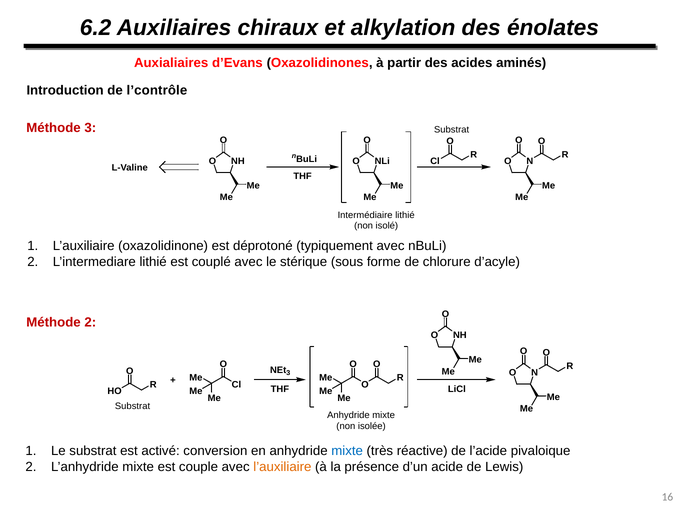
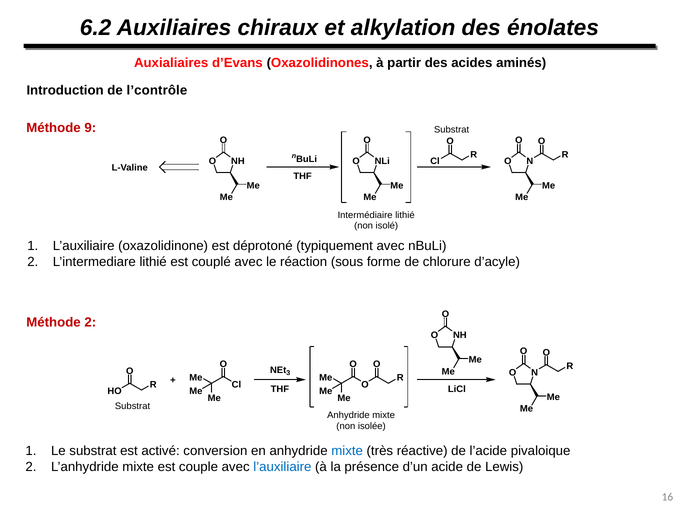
Méthode 3: 3 -> 9 (90, 128)
stérique: stérique -> réaction (304, 262)
l’auxiliaire colour: orange -> blue (282, 467)
